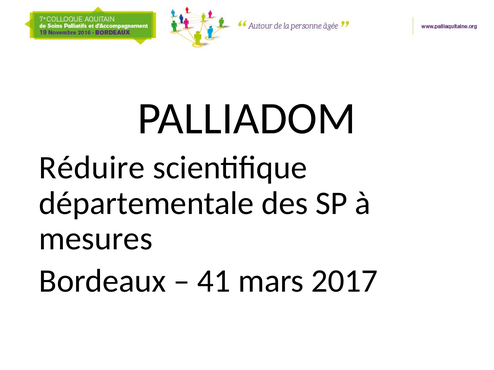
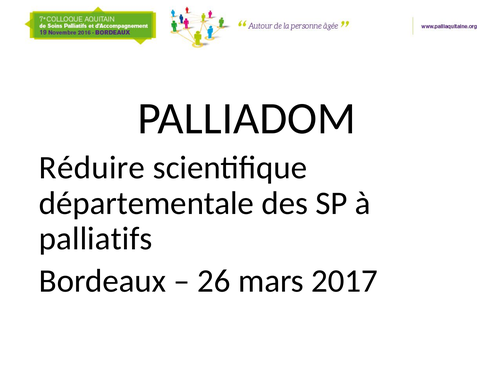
mesures: mesures -> palliatifs (96, 239)
41: 41 -> 26 (214, 281)
